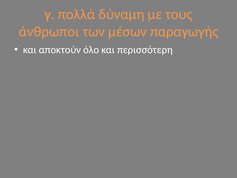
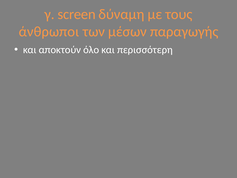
πολλά: πολλά -> screen (77, 14)
